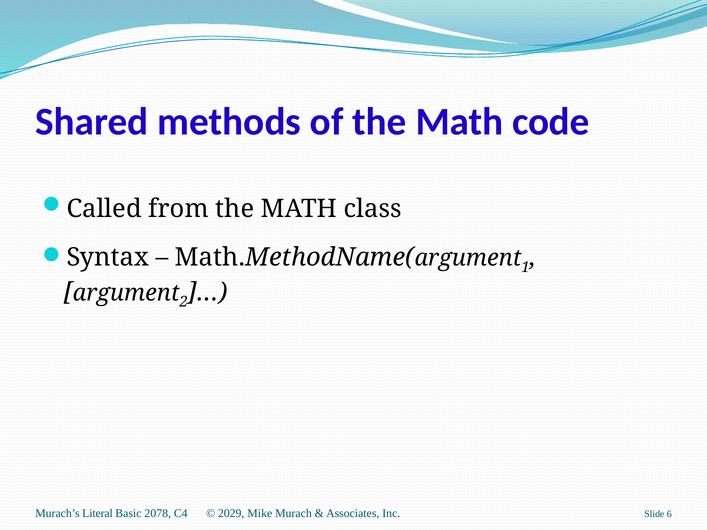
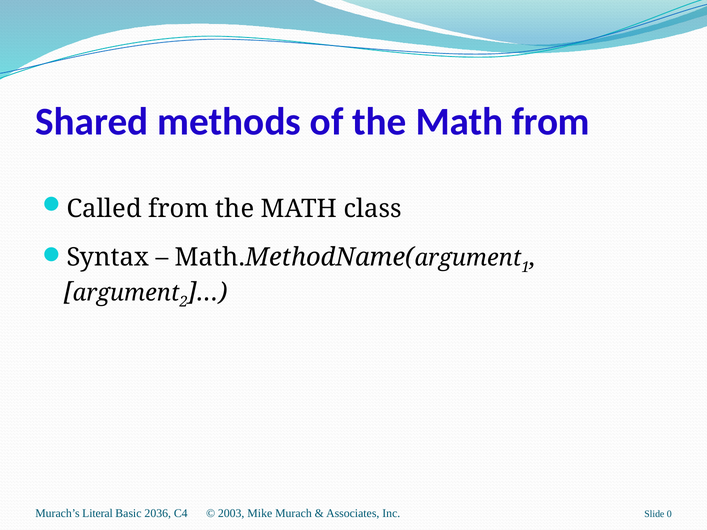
Math code: code -> from (551, 122)
2078: 2078 -> 2036 (158, 513)
2029: 2029 -> 2003 (231, 513)
6: 6 -> 0 (669, 514)
